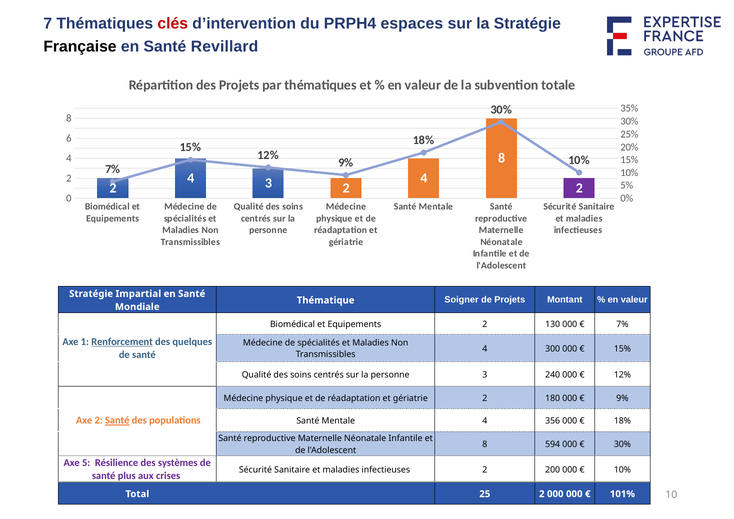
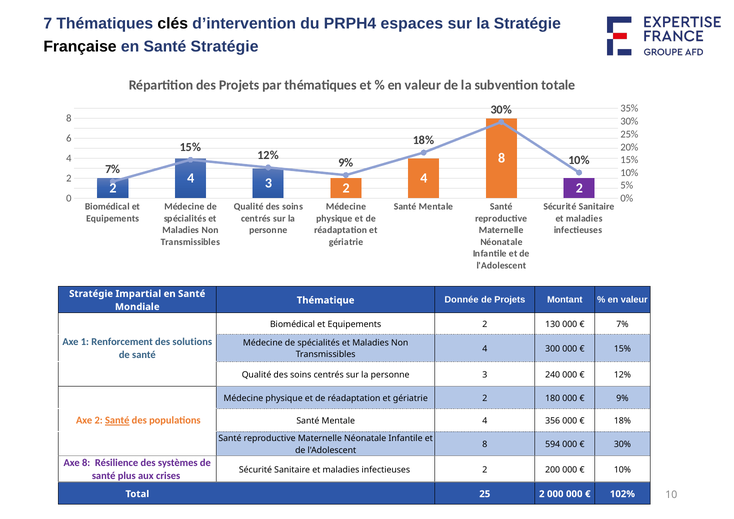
clés colour: red -> black (173, 24)
Santé Revillard: Revillard -> Stratégie (225, 46)
Soigner: Soigner -> Donnée (462, 300)
Renforcement underline: present -> none (122, 342)
quelques: quelques -> solutions (192, 342)
Axe 5: 5 -> 8 (86, 463)
101%: 101% -> 102% (622, 494)
